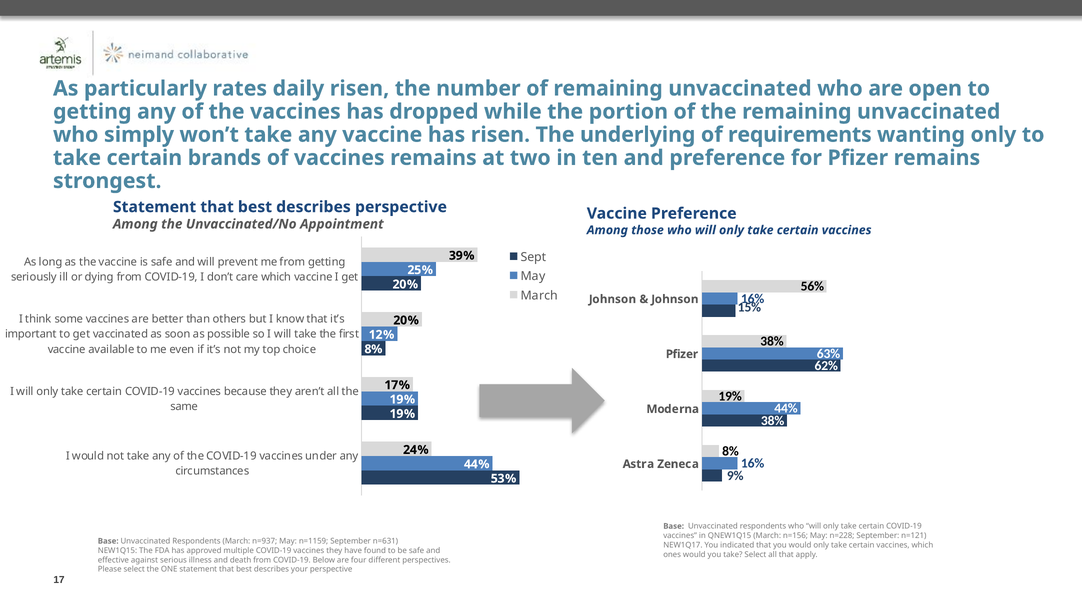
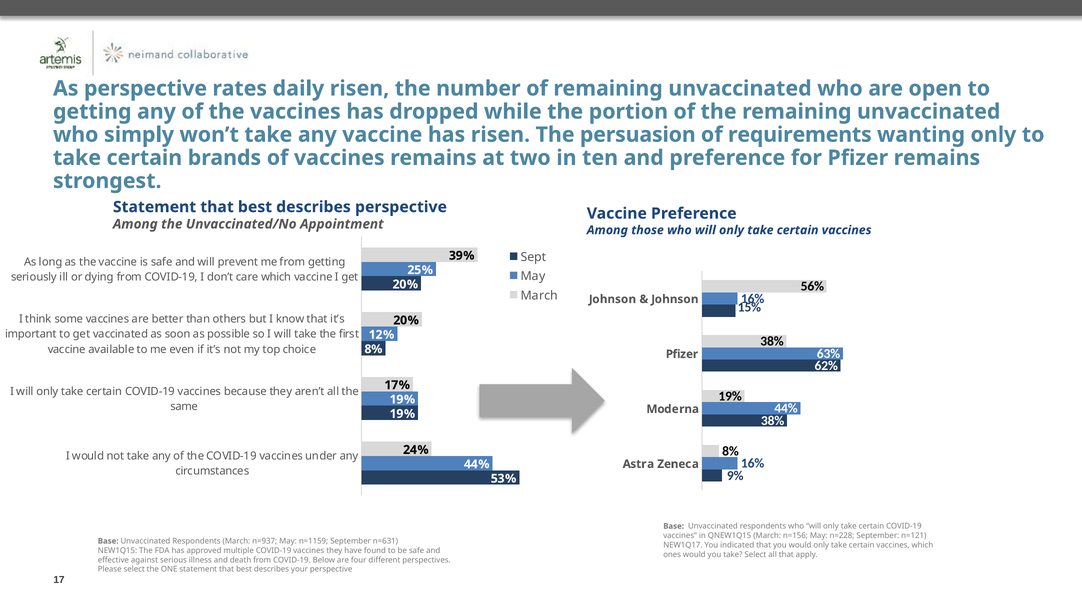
As particularly: particularly -> perspective (146, 89)
underlying: underlying -> persuasion (638, 135)
